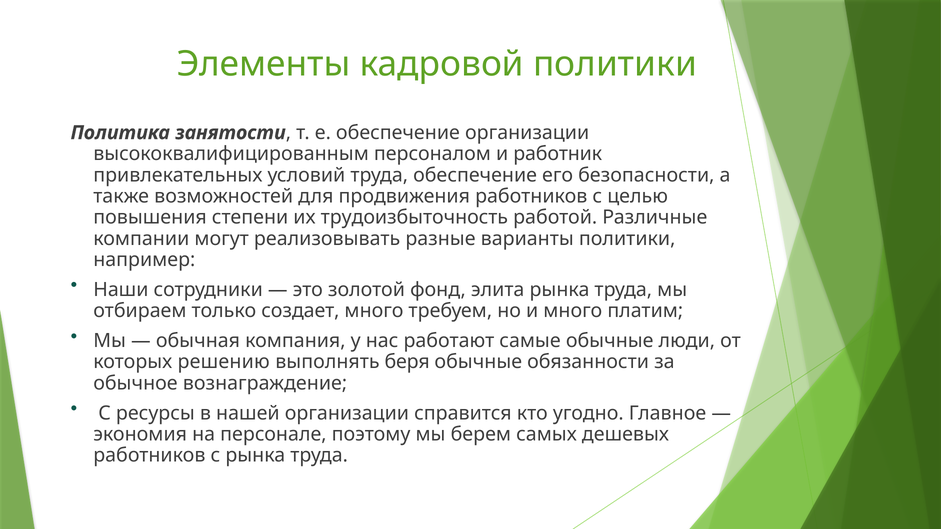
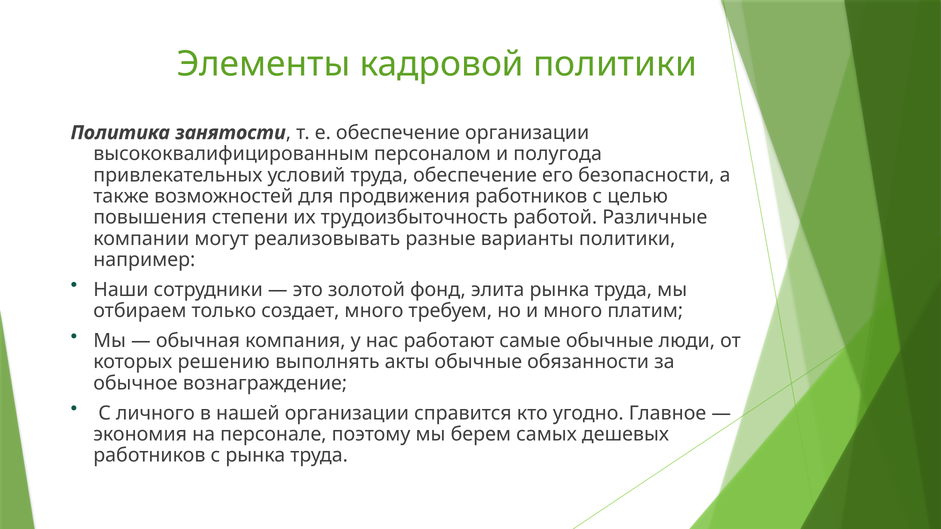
работник: работник -> полугода (558, 154)
беря: беря -> акты (407, 362)
ресурсы: ресурсы -> личного (155, 413)
